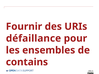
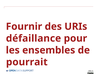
contains: contains -> pourrait (27, 62)
